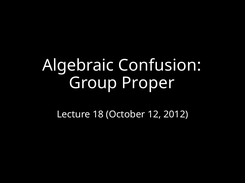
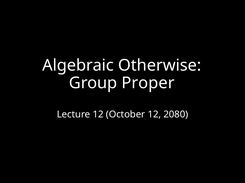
Confusion: Confusion -> Otherwise (160, 66)
Lecture 18: 18 -> 12 (98, 115)
2012: 2012 -> 2080 (176, 115)
